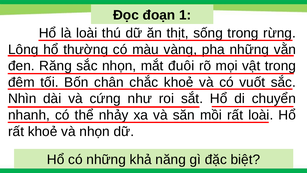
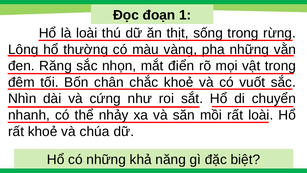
đuôi: đuôi -> điển (181, 66)
và nhọn: nhọn -> chúa (95, 131)
